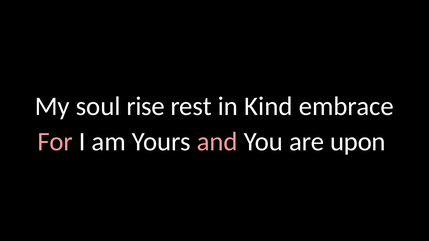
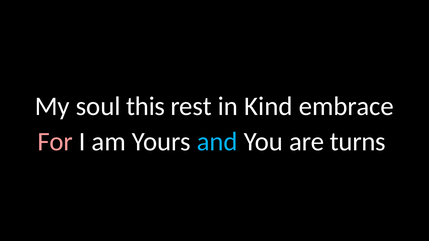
rise: rise -> this (146, 106)
and colour: pink -> light blue (217, 142)
upon: upon -> turns (358, 142)
